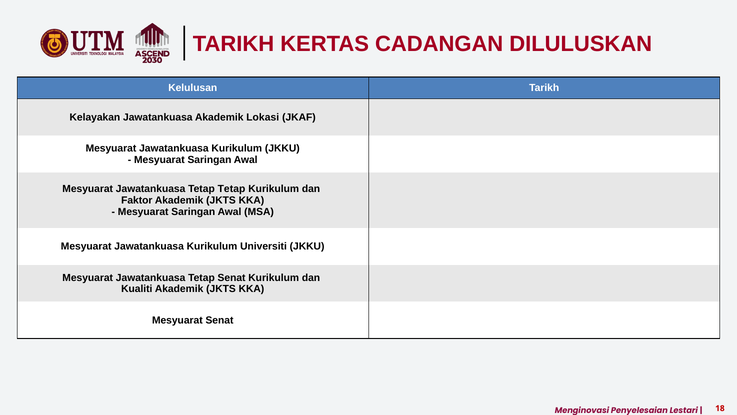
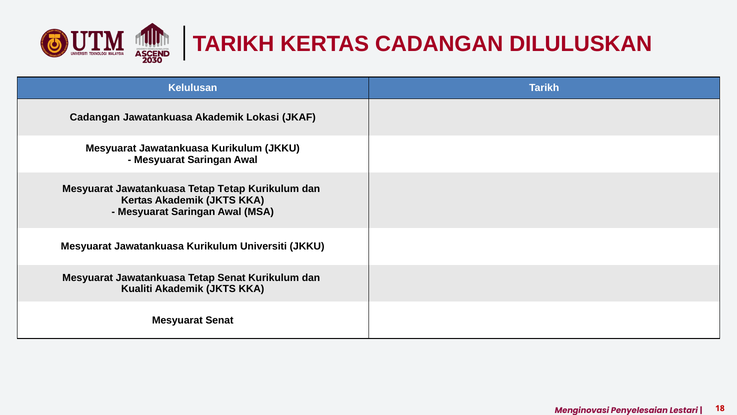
Kelayakan: Kelayakan -> Cadangan (95, 117)
Faktor: Faktor -> Kertas (137, 200)
